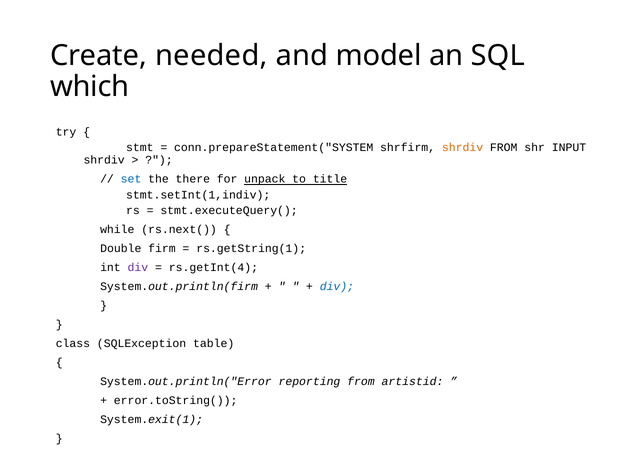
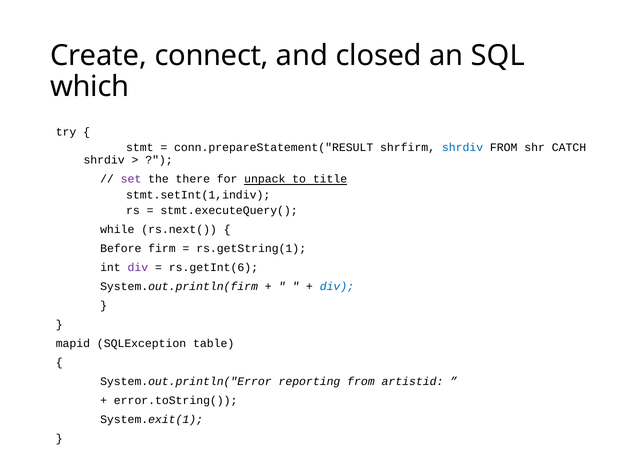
needed: needed -> connect (212, 55)
model: model -> closed (379, 55)
conn.prepareStatement("SYSTEM: conn.prepareStatement("SYSTEM -> conn.prepareStatement("RESULT (274, 148)
shrdiv colour: orange -> blue (463, 148)
INPUT: INPUT -> CATCH (569, 148)
set colour: blue -> purple (131, 179)
Double: Double -> Before (121, 249)
rs.getInt(4: rs.getInt(4 -> rs.getInt(6 (213, 268)
class: class -> mapid (73, 344)
